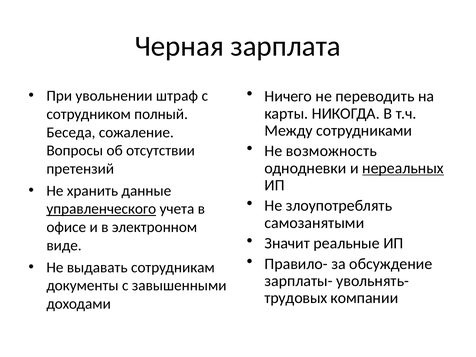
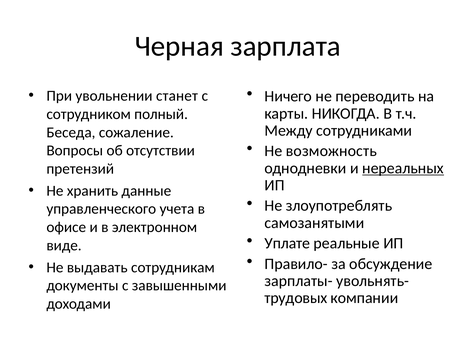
штраф: штраф -> станет (177, 96)
управленческого underline: present -> none (101, 209)
Значит: Значит -> Уплате (287, 243)
